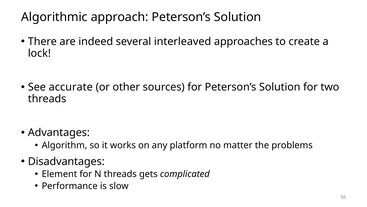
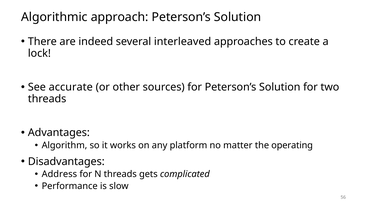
problems: problems -> operating (292, 145)
Element: Element -> Address (59, 174)
